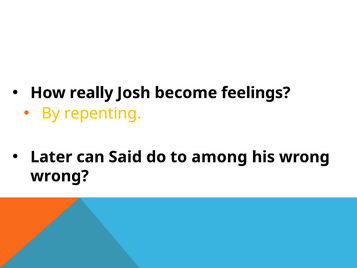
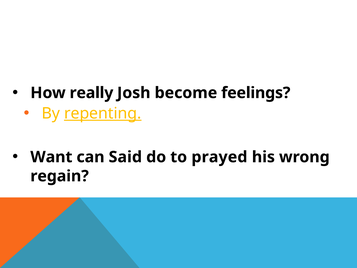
repenting underline: none -> present (103, 113)
Later: Later -> Want (51, 157)
among: among -> prayed (219, 157)
wrong: wrong -> regain (60, 176)
